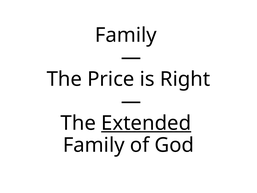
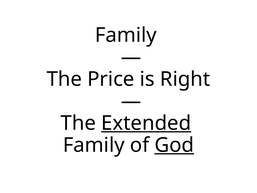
God underline: none -> present (174, 145)
